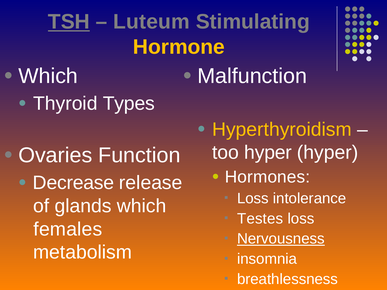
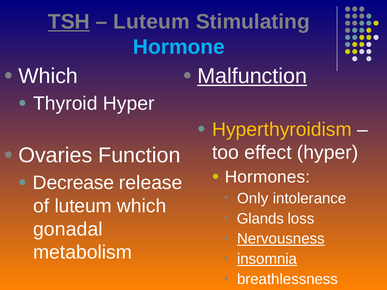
Hormone colour: yellow -> light blue (179, 47)
Malfunction underline: none -> present (252, 76)
Thyroid Types: Types -> Hyper (129, 104)
too hyper: hyper -> effect (268, 153)
Loss: Loss -> Only (253, 199)
of glands: glands -> luteum (83, 206)
Testes: Testes -> Glands (260, 219)
females: females -> gonadal (68, 229)
insomnia underline: none -> present (267, 259)
